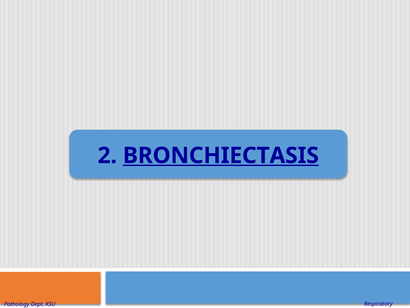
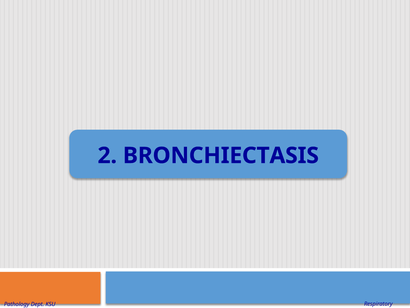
BRONCHIECTASIS underline: present -> none (221, 155)
